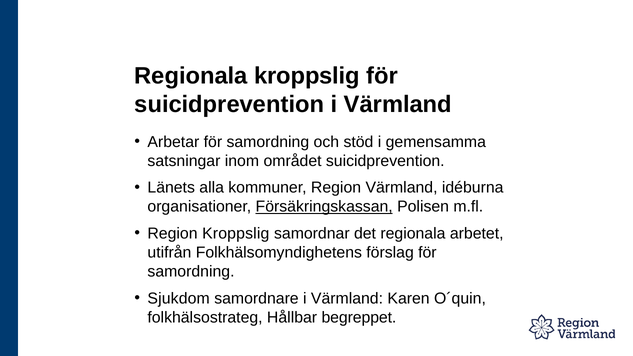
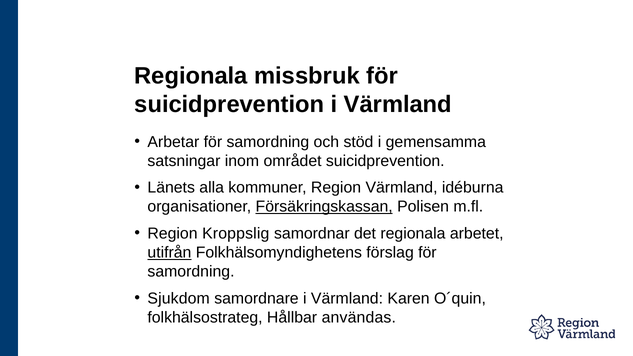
Regionala kroppslig: kroppslig -> missbruk (307, 76)
utifrån underline: none -> present (169, 253)
begreppet: begreppet -> användas (359, 318)
